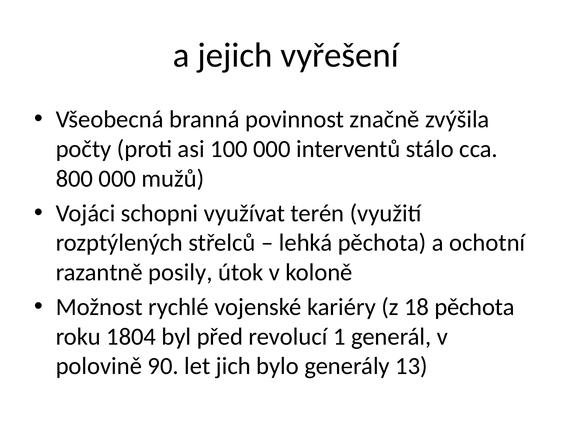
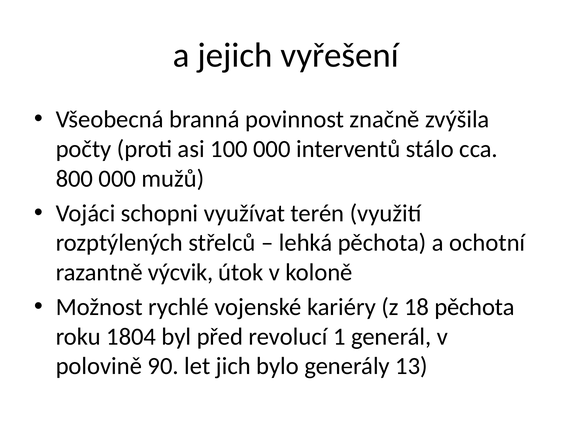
posily: posily -> výcvik (181, 272)
